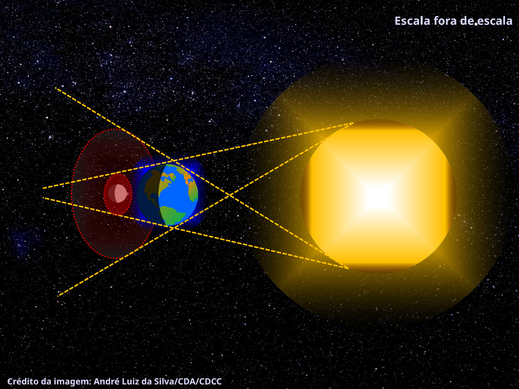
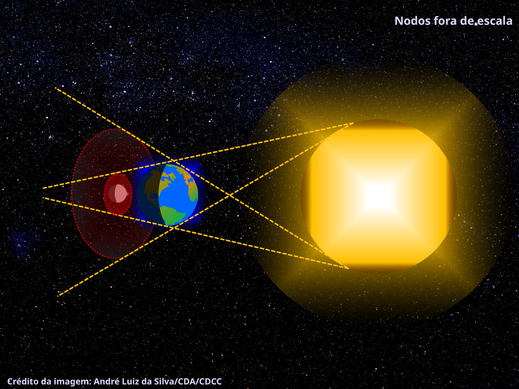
Escala: Escala -> Nodos (413, 21)
